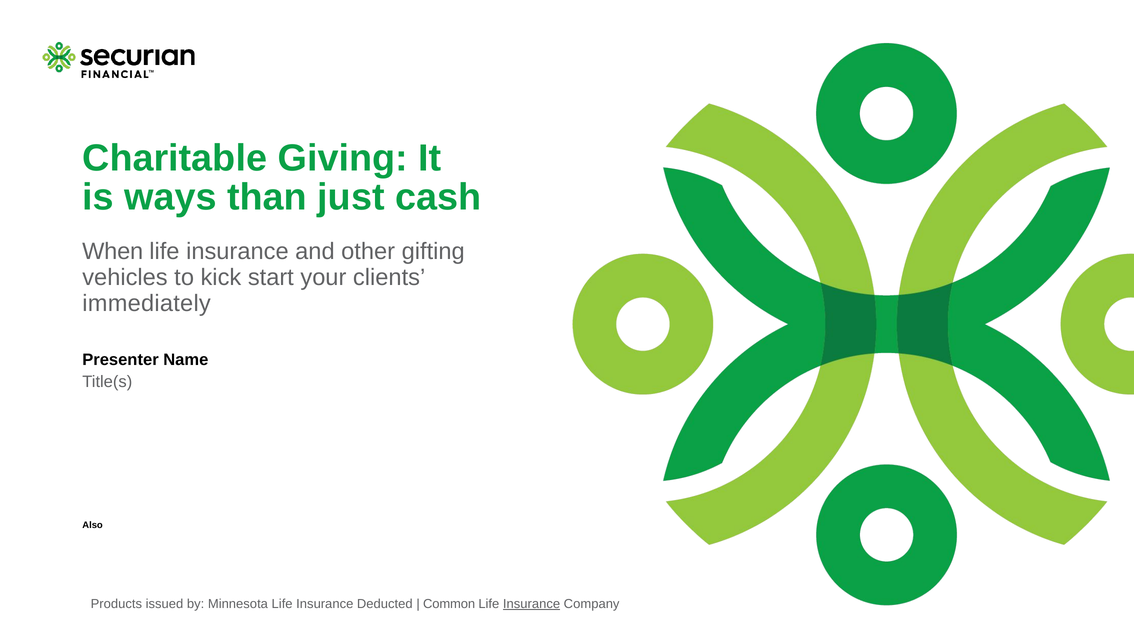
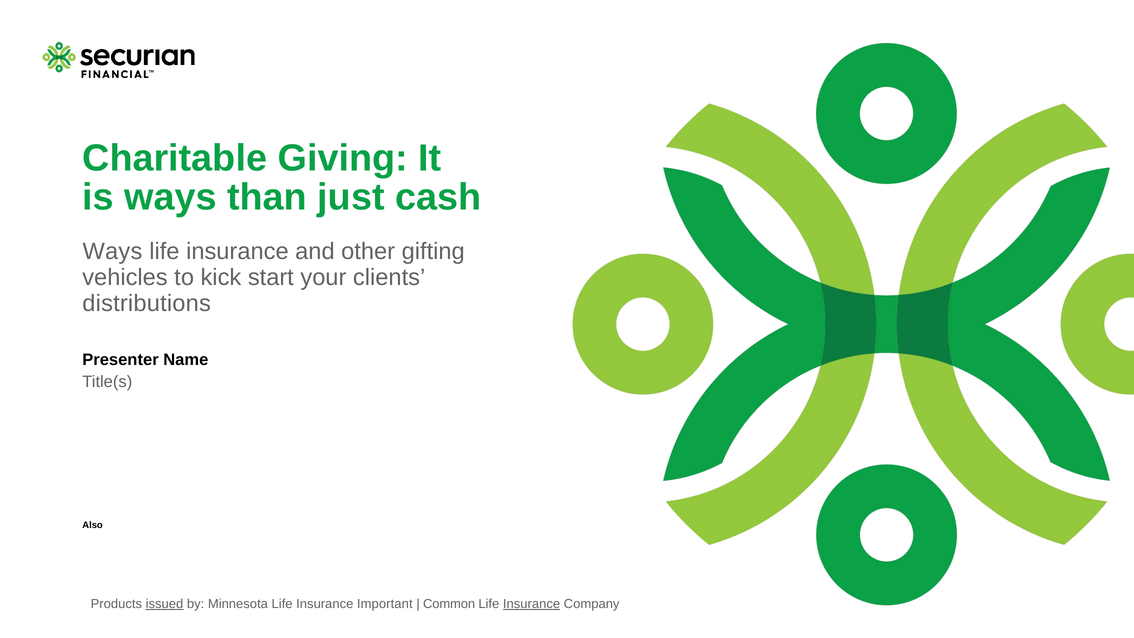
When: When -> Ways (112, 252)
immediately: immediately -> distributions (147, 304)
issued underline: none -> present (164, 604)
Deducted: Deducted -> Important (385, 604)
